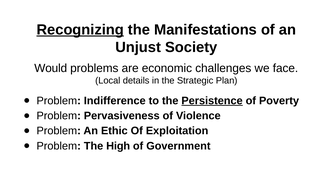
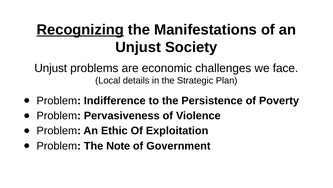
Would: Would -> Unjust (51, 68)
Persistence underline: present -> none (212, 100)
High: High -> Note (118, 145)
